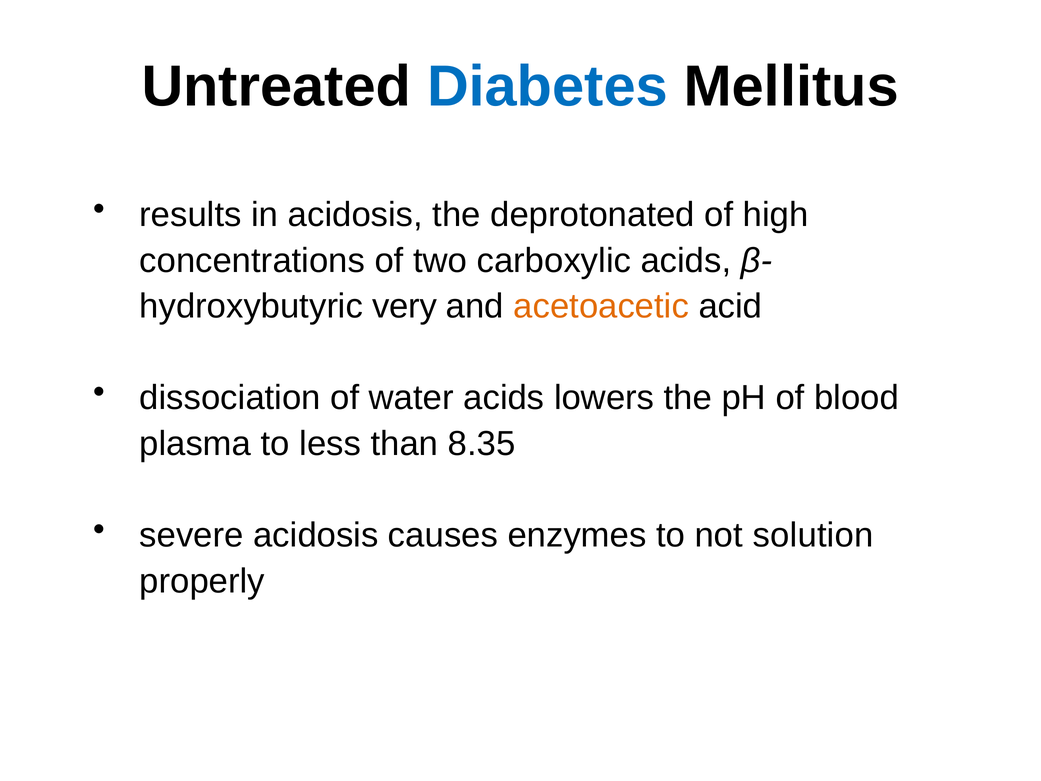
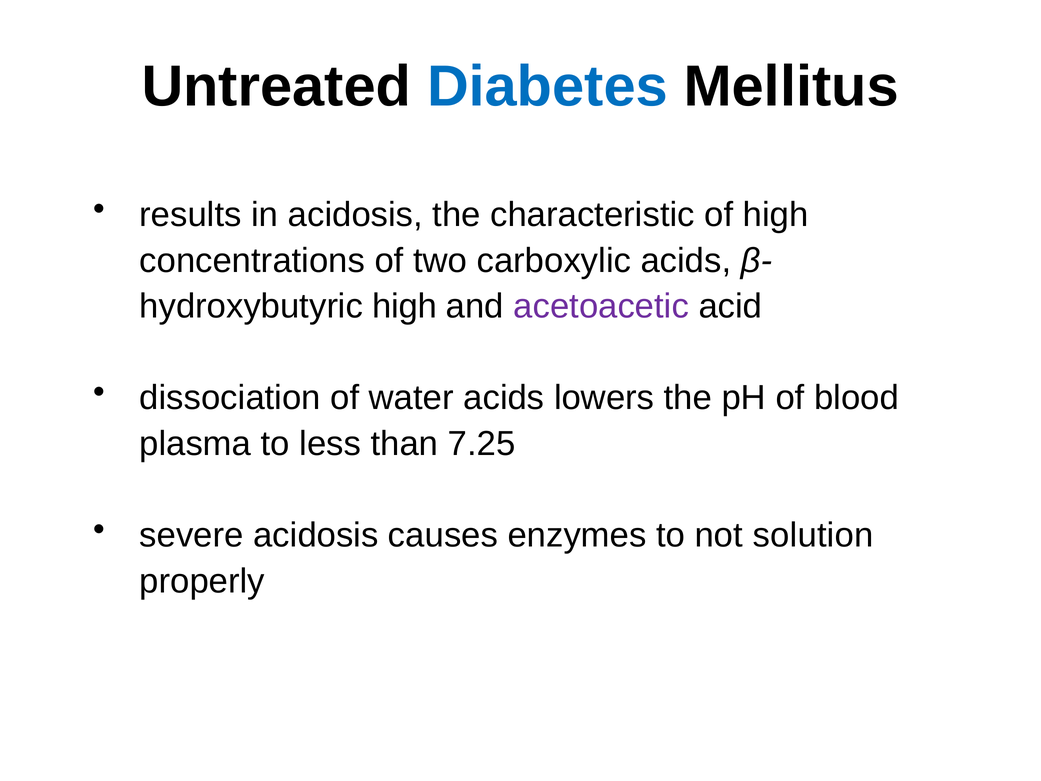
deprotonated: deprotonated -> characteristic (593, 215)
very: very -> high (405, 306)
acetoacetic colour: orange -> purple (601, 306)
8.35: 8.35 -> 7.25 (482, 444)
